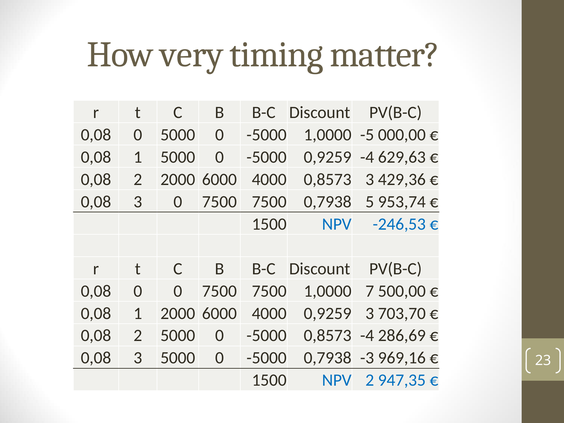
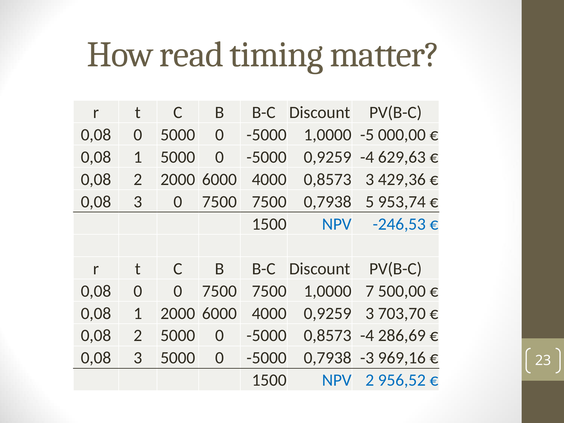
very: very -> read (192, 55)
947,35: 947,35 -> 956,52 (402, 380)
